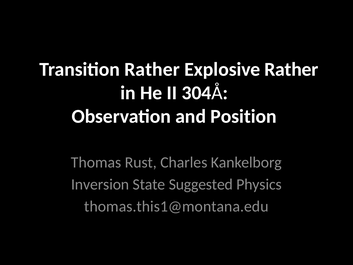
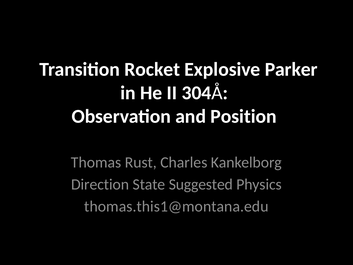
Transition Rather: Rather -> Rocket (152, 69)
Explosive Rather: Rather -> Parker (291, 69)
Inversion: Inversion -> Direction (100, 184)
